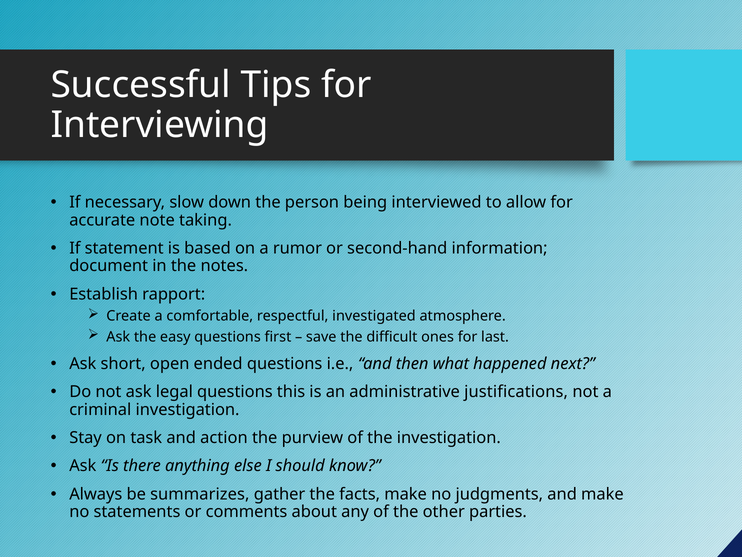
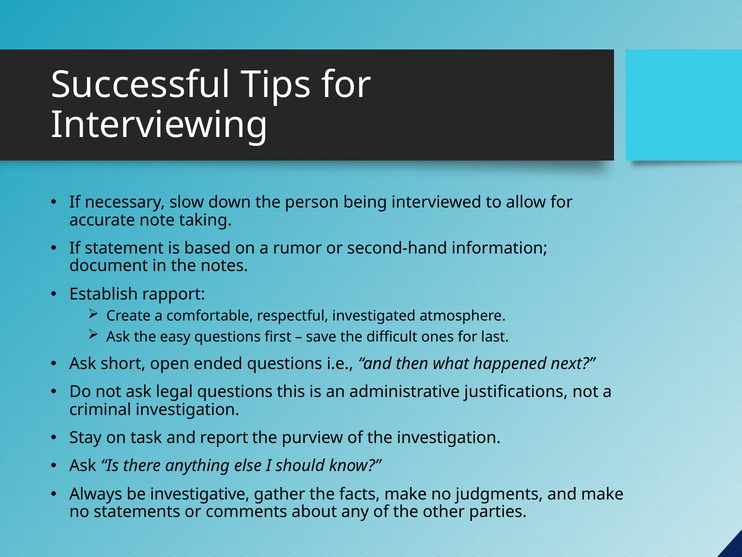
action: action -> report (224, 437)
summarizes: summarizes -> investigative (200, 494)
